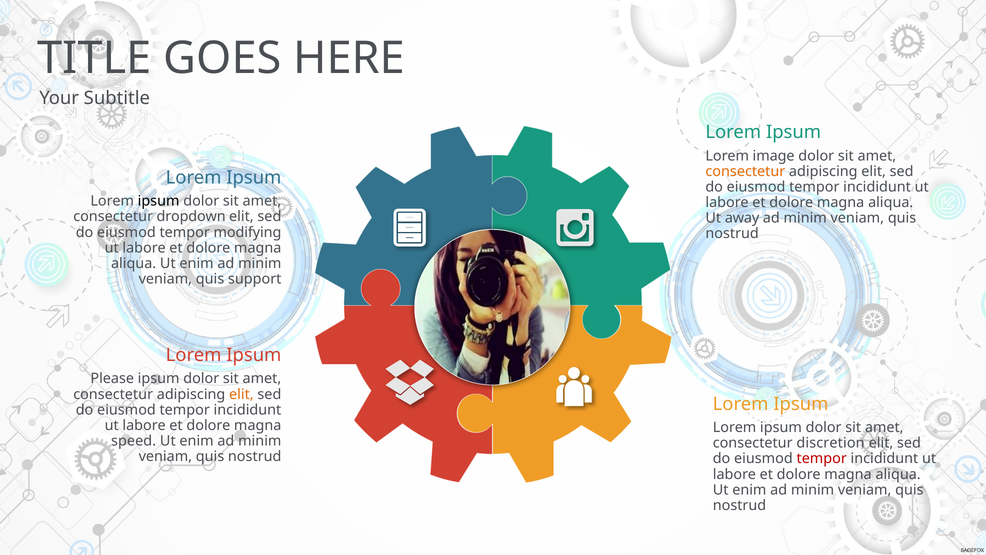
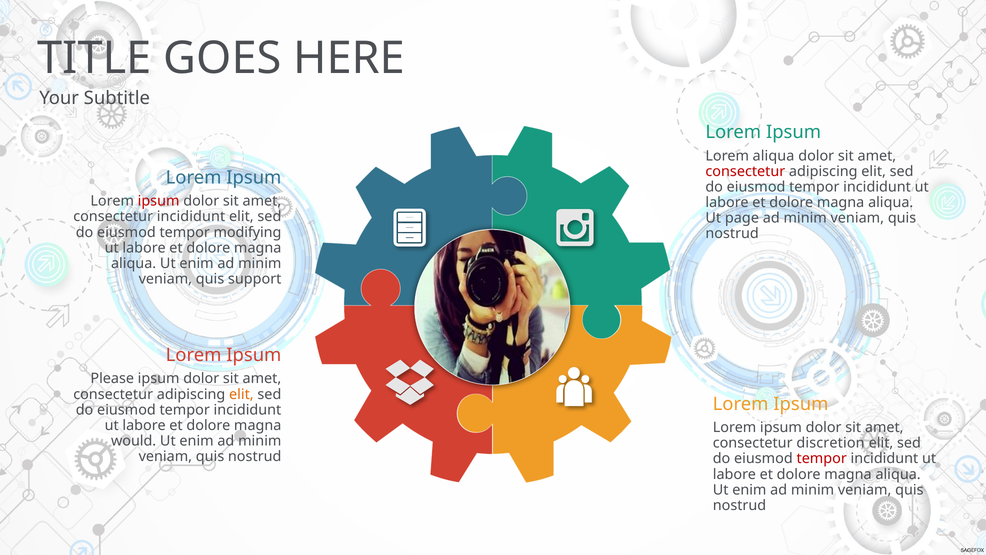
Lorem image: image -> aliqua (774, 156)
consectetur colour: orange -> red (745, 171)
ipsum colour: black -> red (159, 201)
consectetur dropdown: dropdown -> incididunt (191, 217)
away: away -> page (742, 218)
speed: speed -> would (134, 441)
